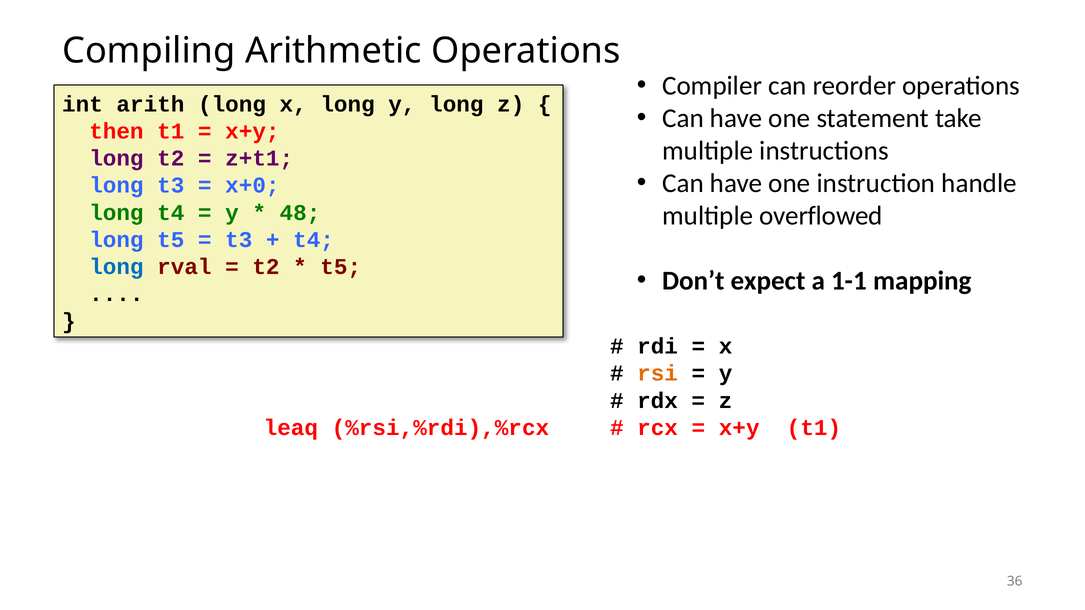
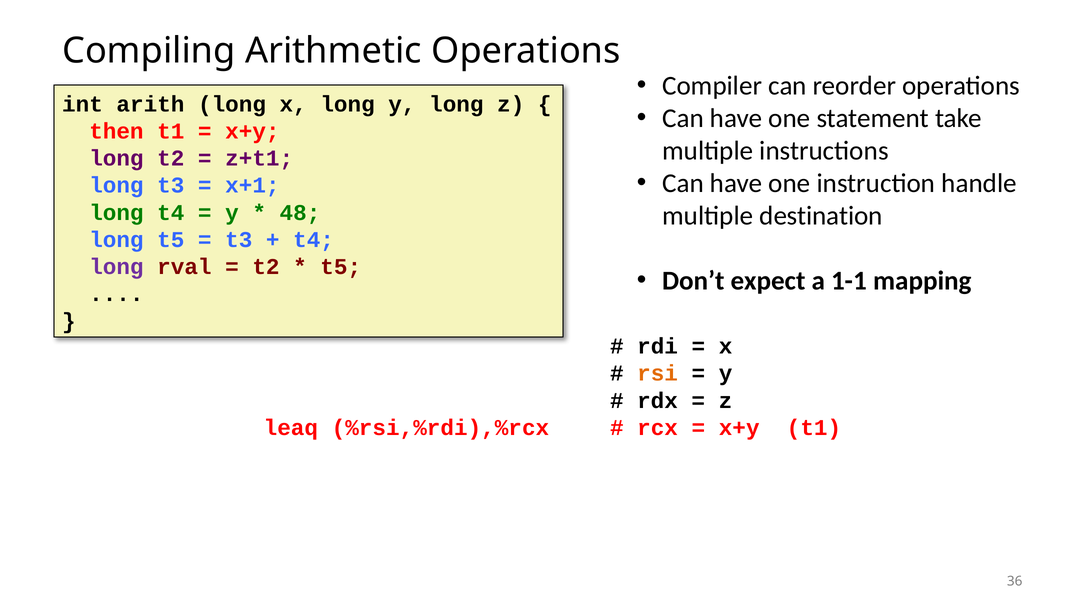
x+0: x+0 -> x+1 (252, 186)
overflowed: overflowed -> destination (821, 216)
long colour: blue -> purple (116, 267)
